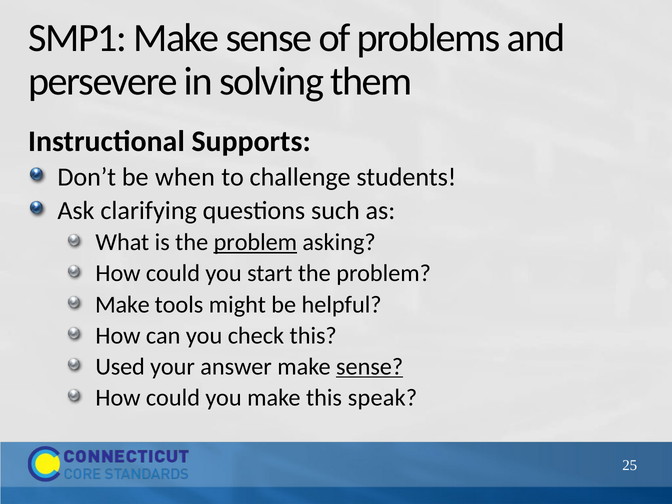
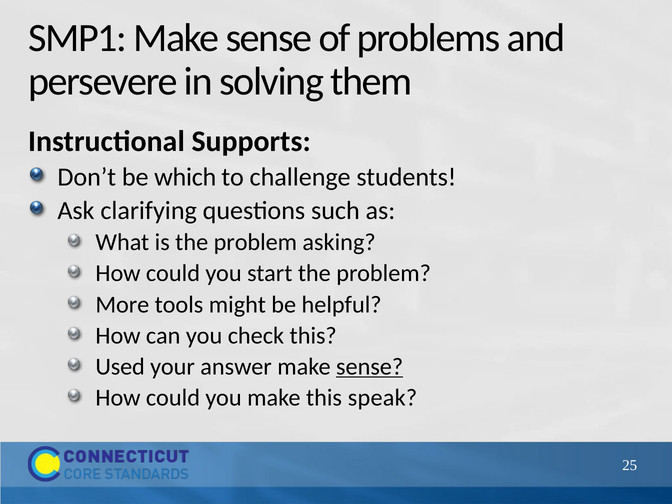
when: when -> which (185, 177)
problem underline: present -> none (255, 242)
Make: Make -> More (122, 304)
